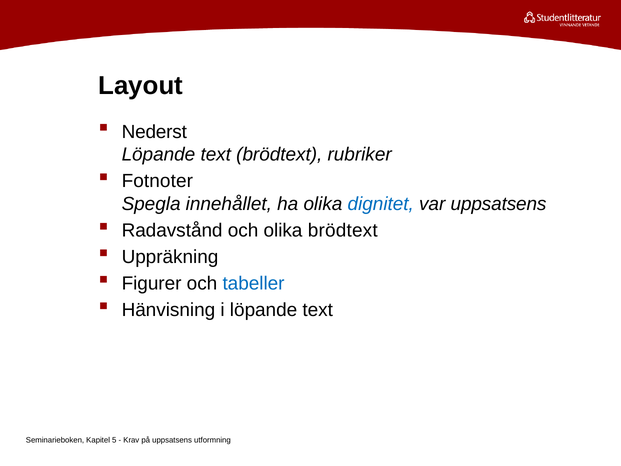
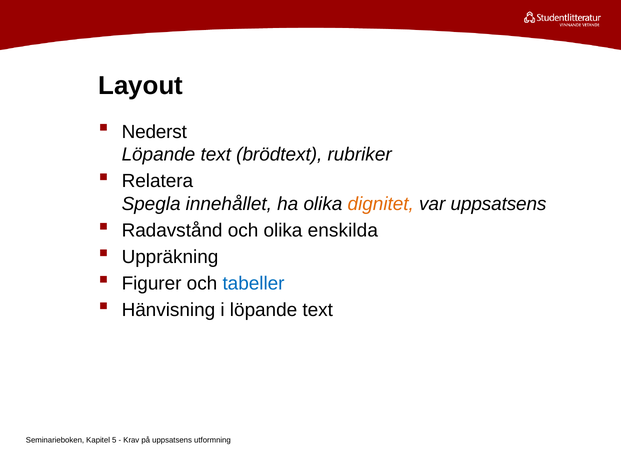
Fotnoter: Fotnoter -> Relatera (157, 181)
dignitet colour: blue -> orange (381, 204)
olika brödtext: brödtext -> enskilda (343, 230)
